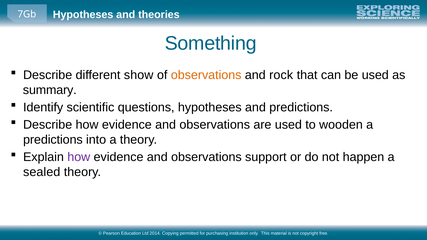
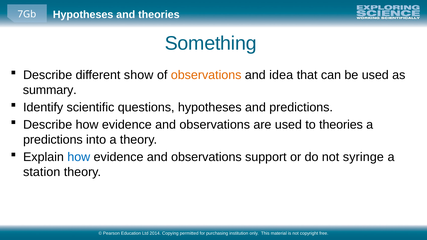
rock: rock -> idea (281, 75)
to wooden: wooden -> theories (341, 125)
how colour: purple -> blue (79, 157)
happen: happen -> syringe (363, 157)
sealed: sealed -> station (42, 172)
